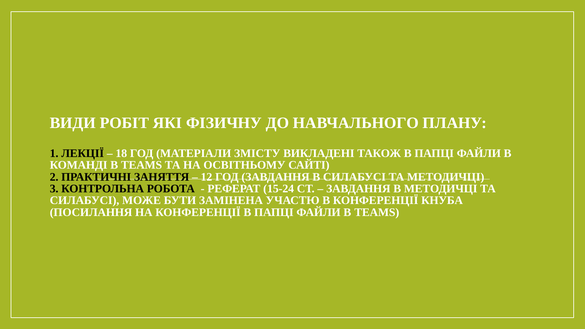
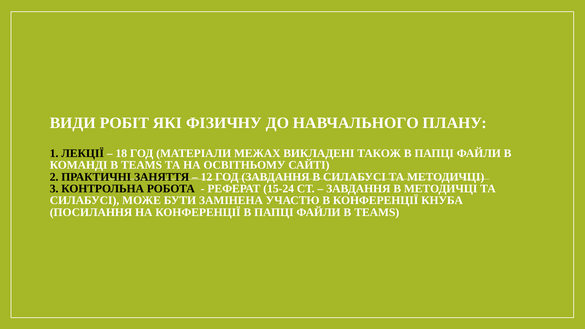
ЗМІСТУ: ЗМІСТУ -> МЕЖАХ (257, 153)
